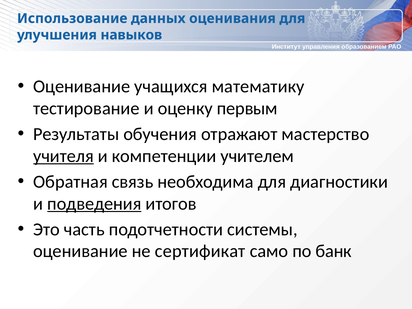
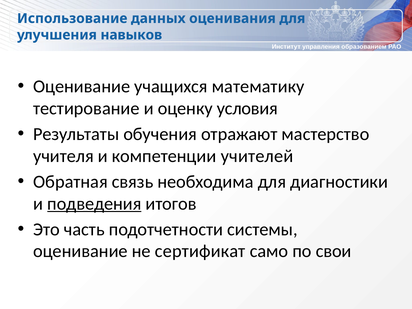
первым: первым -> условия (247, 108)
учителя underline: present -> none (64, 156)
учителем: учителем -> учителей (257, 156)
банк: банк -> свои (334, 251)
